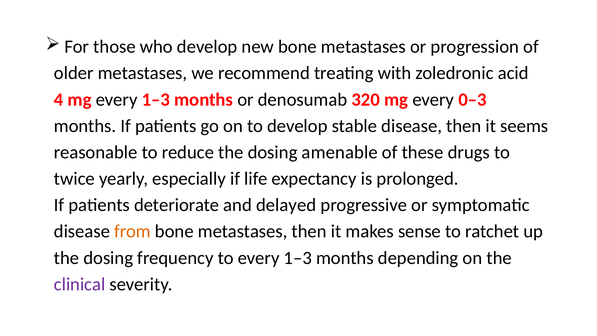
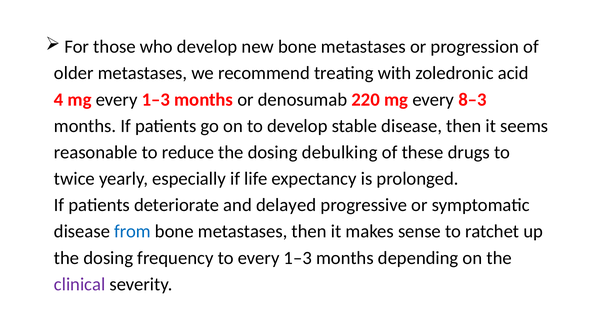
320: 320 -> 220 (366, 99)
0–3: 0–3 -> 8–3 (472, 99)
amenable: amenable -> debulking (340, 152)
from colour: orange -> blue (133, 231)
